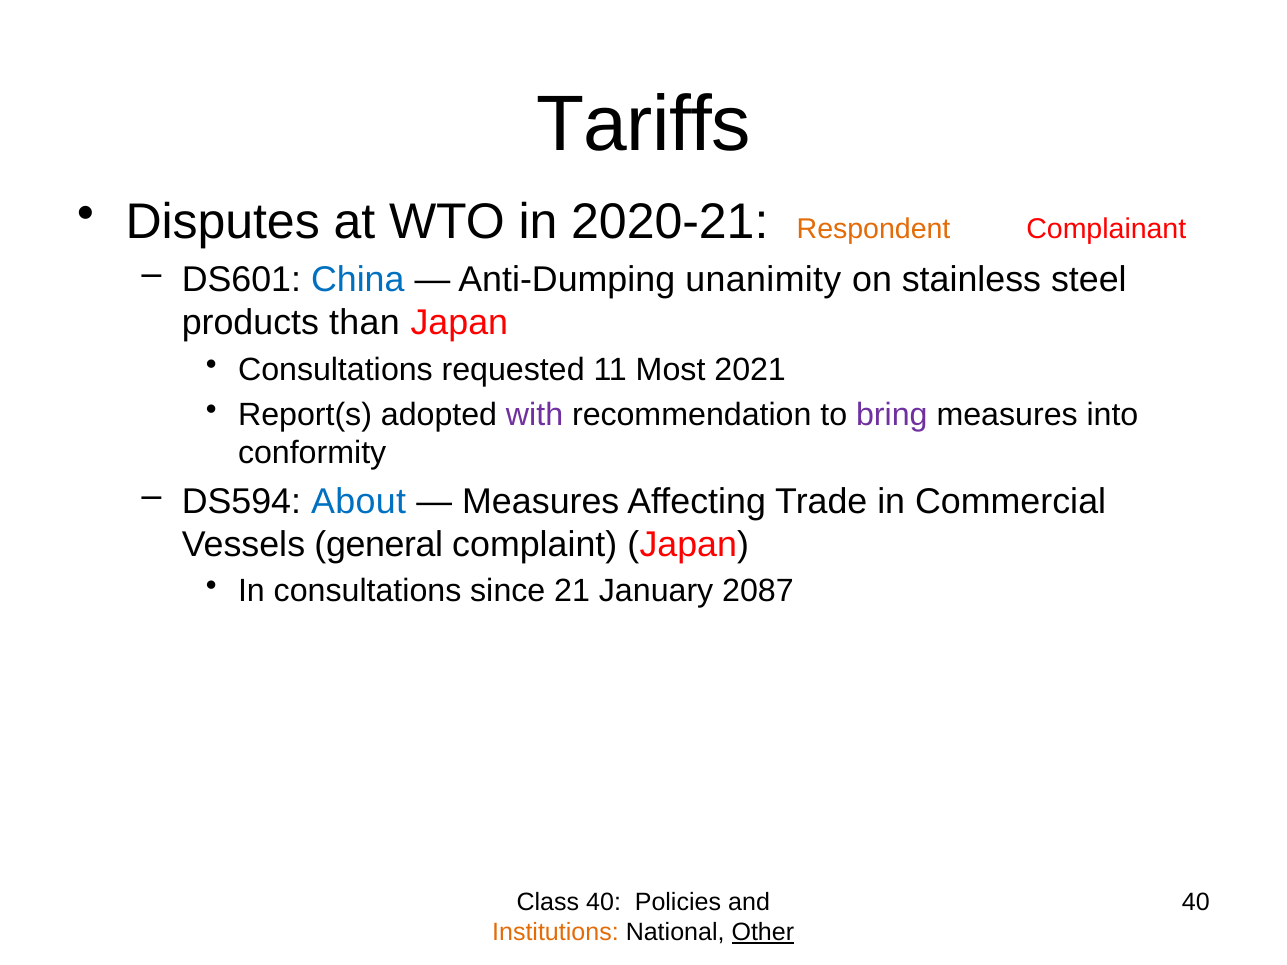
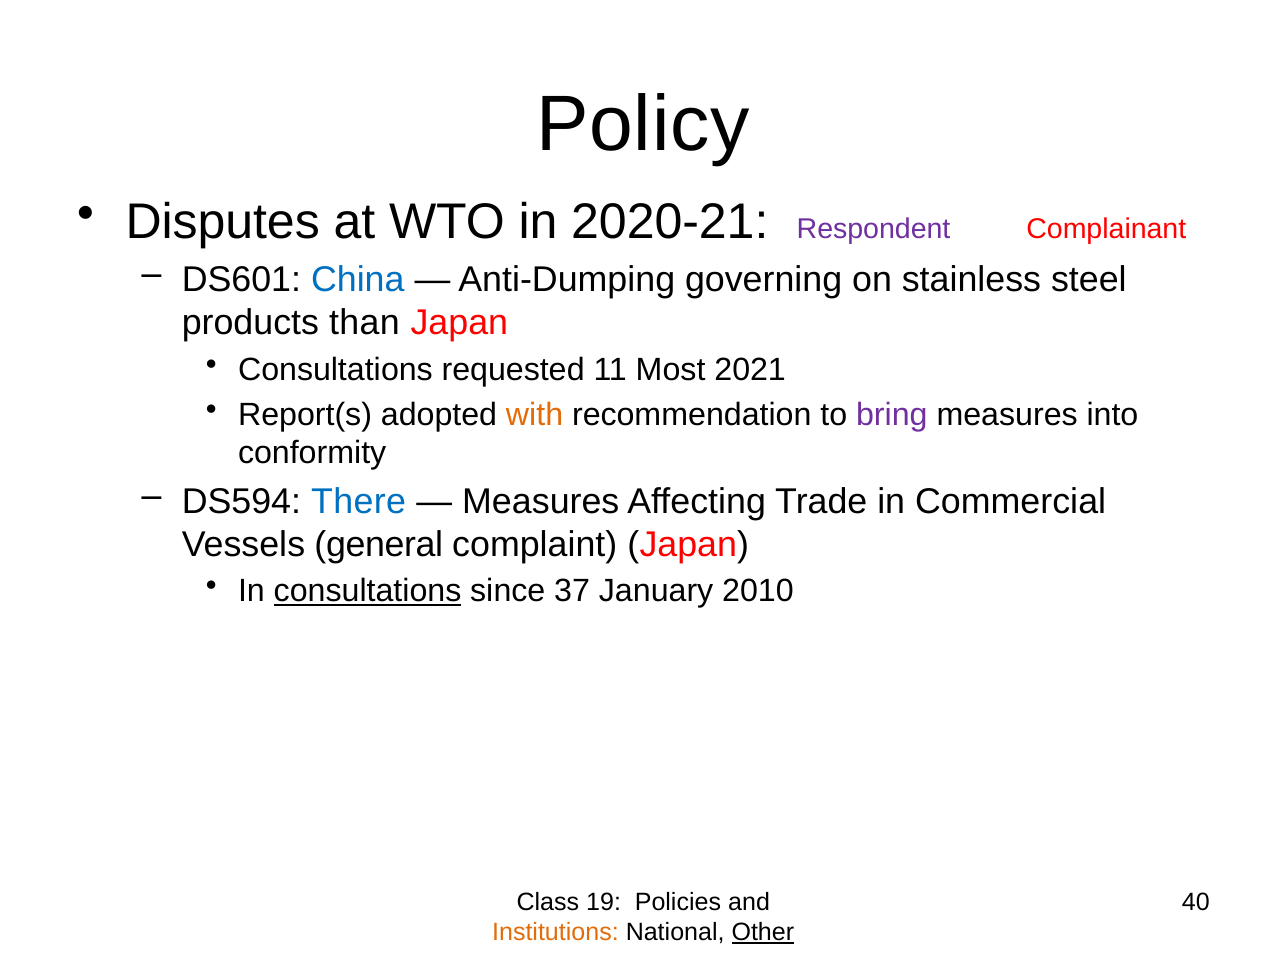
Tariffs: Tariffs -> Policy (643, 125)
Respondent colour: orange -> purple (874, 229)
unanimity: unanimity -> governing (764, 280)
with colour: purple -> orange (535, 415)
About: About -> There (359, 502)
consultations underline: none -> present (368, 591)
21: 21 -> 37 (572, 591)
2087: 2087 -> 2010 (758, 591)
Class 40: 40 -> 19 (604, 902)
